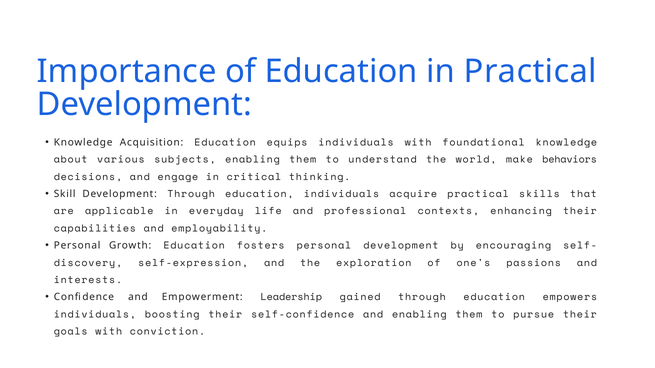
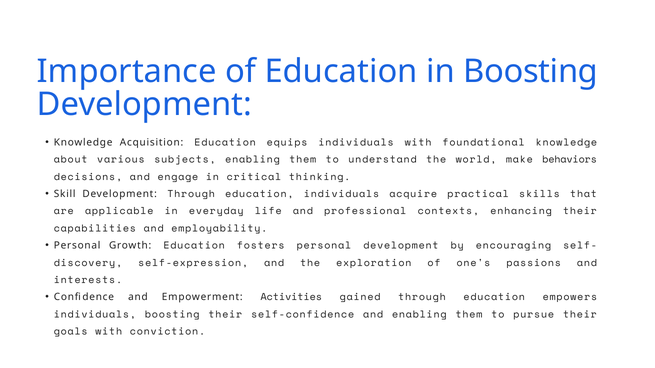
in Practical: Practical -> Boosting (531, 72)
Leadership: Leadership -> Activities (291, 298)
